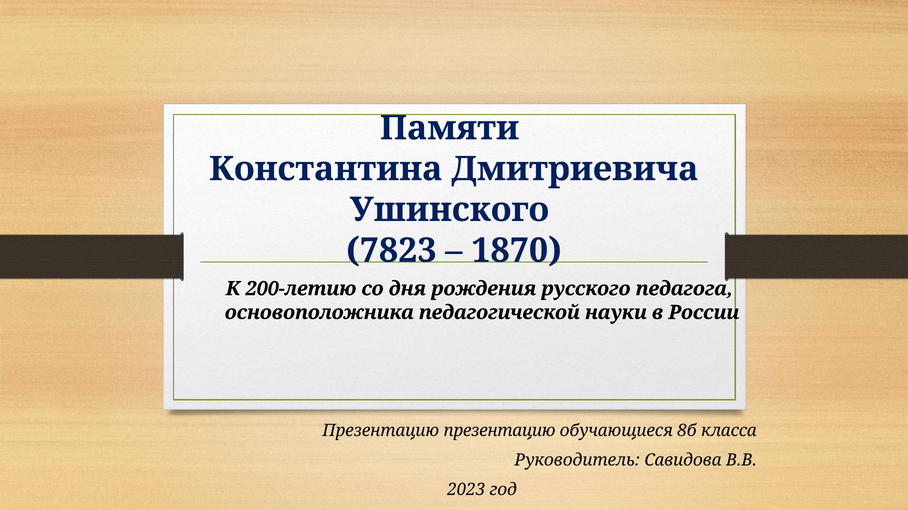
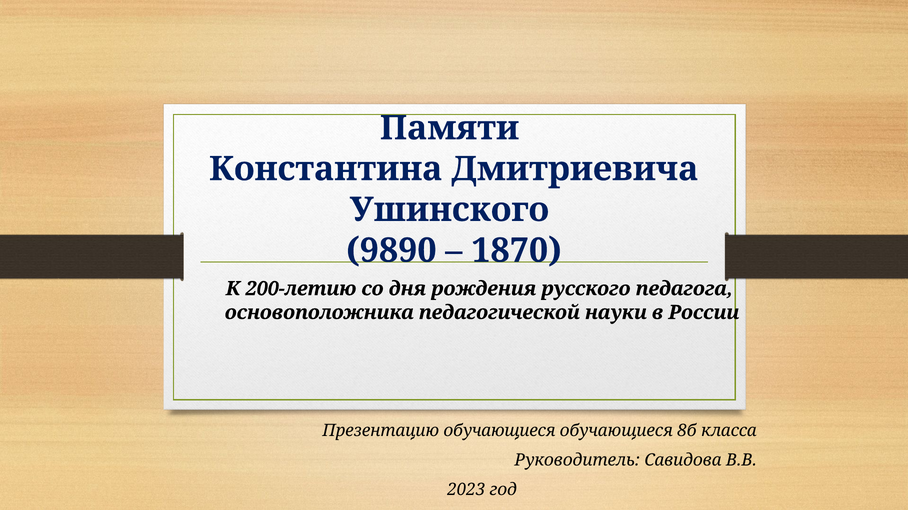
7823: 7823 -> 9890 (391, 251)
Презентацию презентацию: презентацию -> обучающиеся (500, 431)
